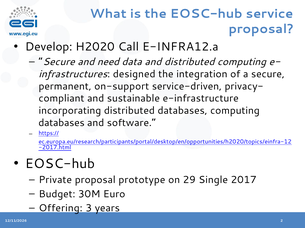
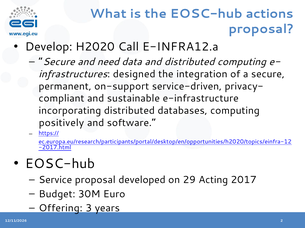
service: service -> actions (270, 14)
databases: databases -> positively (61, 123)
Private: Private -> Service (55, 180)
prototype: prototype -> developed (142, 180)
Single: Single -> Acting (213, 180)
